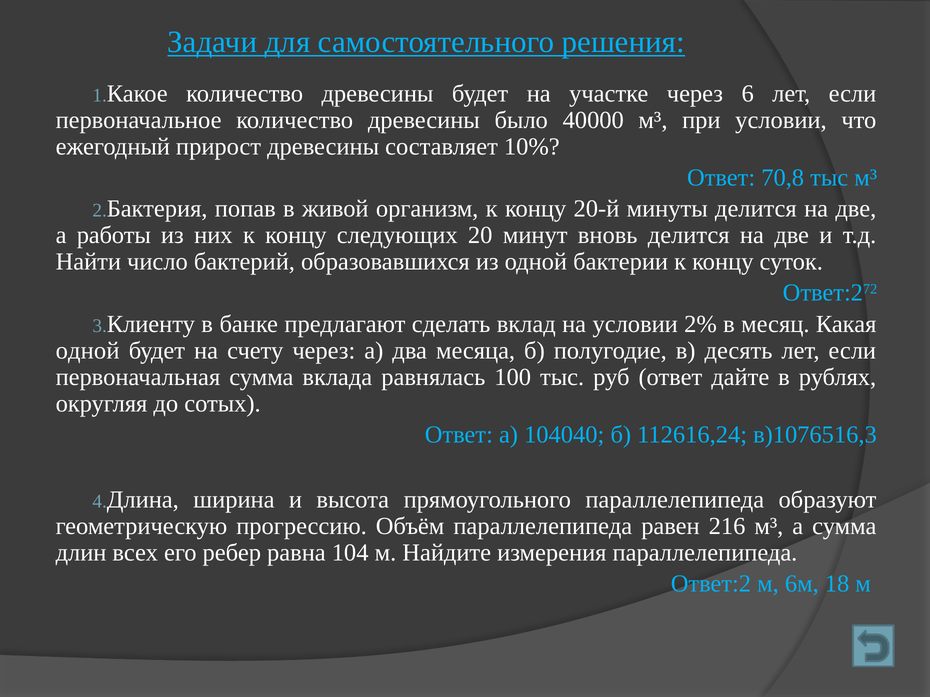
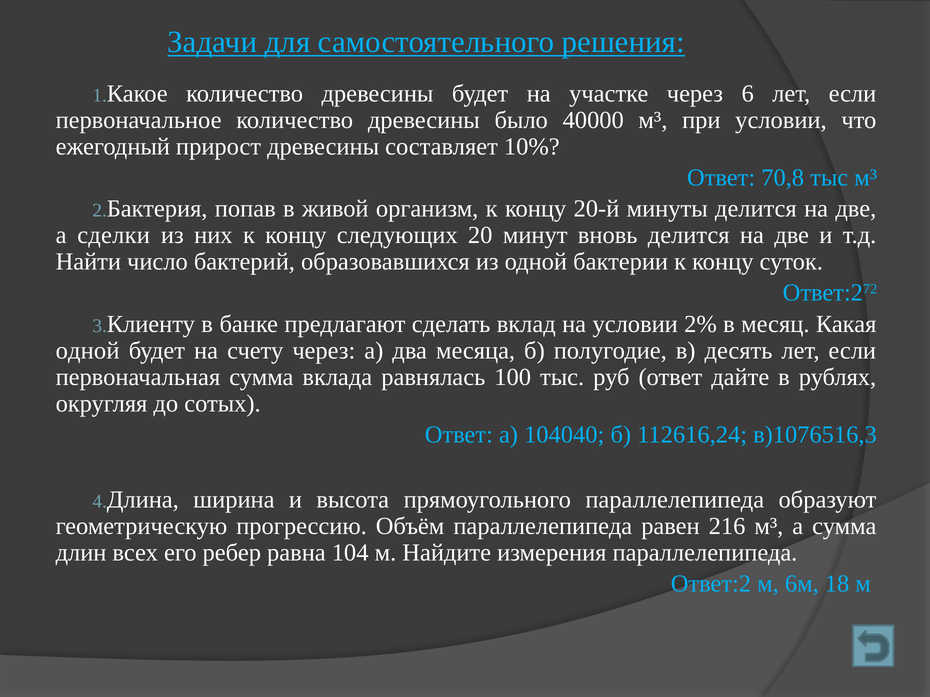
работы: работы -> сделки (114, 235)
